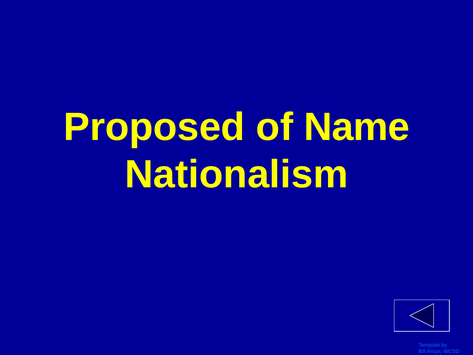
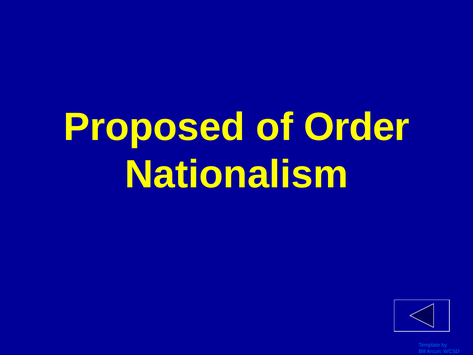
Name: Name -> Order (357, 127)
